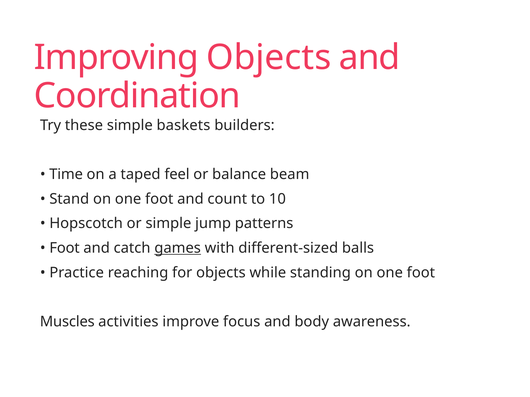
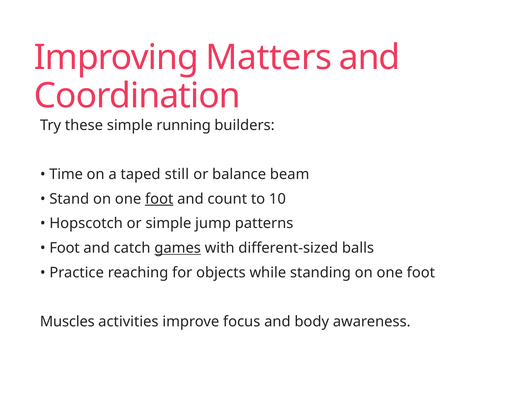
Improving Objects: Objects -> Matters (269, 58)
baskets: baskets -> running (184, 125)
feel: feel -> still (177, 175)
foot underline: none -> present (159, 199)
